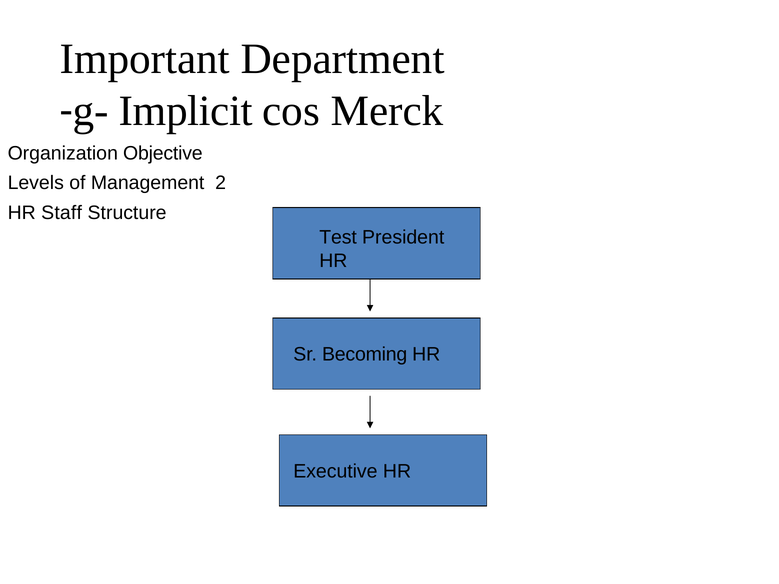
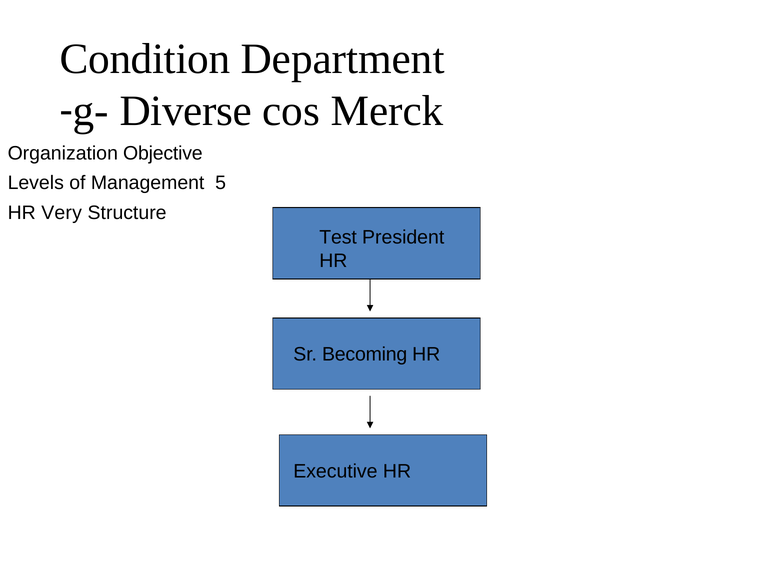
Important: Important -> Condition (145, 59)
Implicit: Implicit -> Diverse (186, 111)
2: 2 -> 5 (221, 183)
Staff: Staff -> Very (62, 213)
